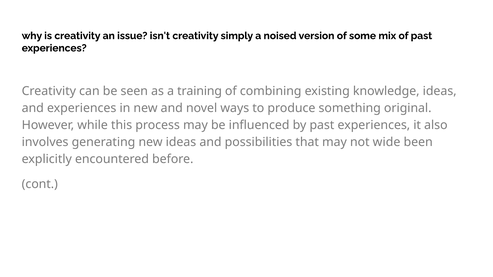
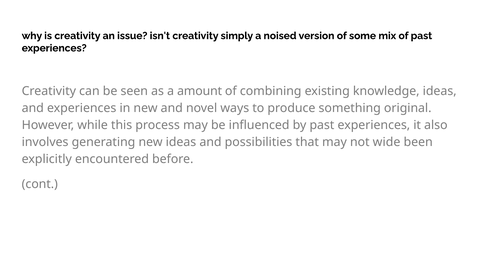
training: training -> amount (200, 91)
